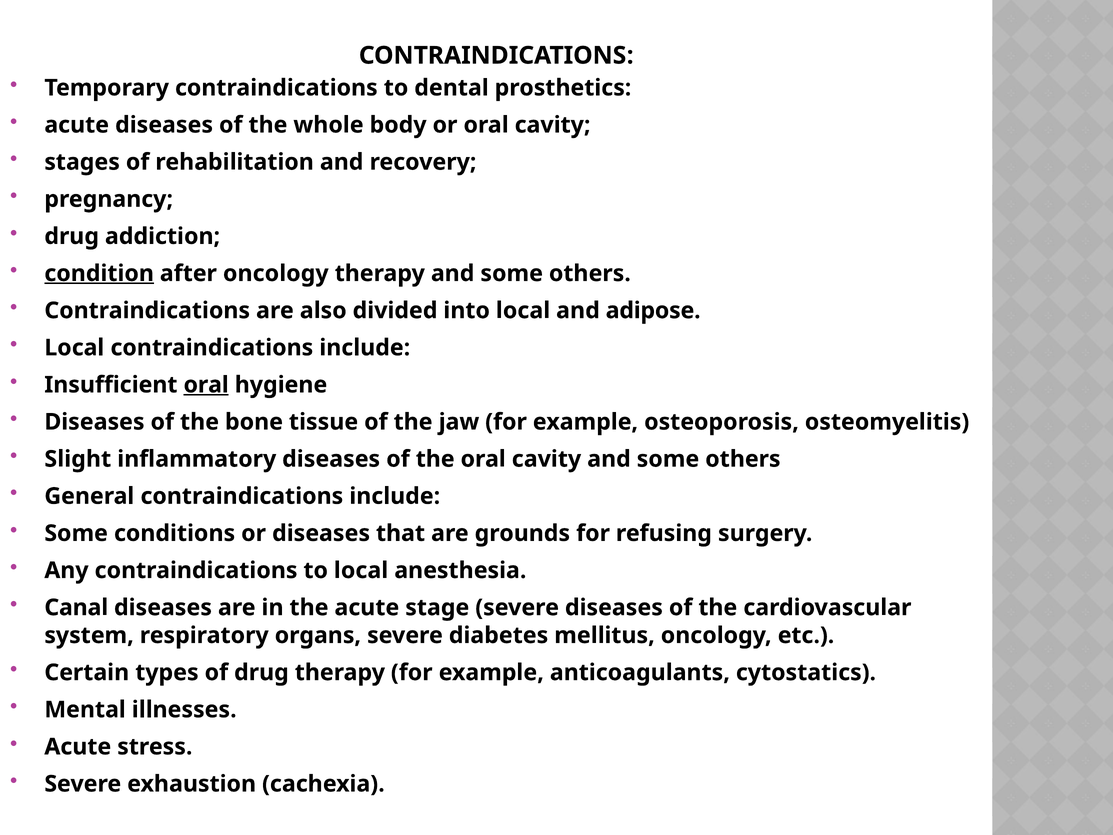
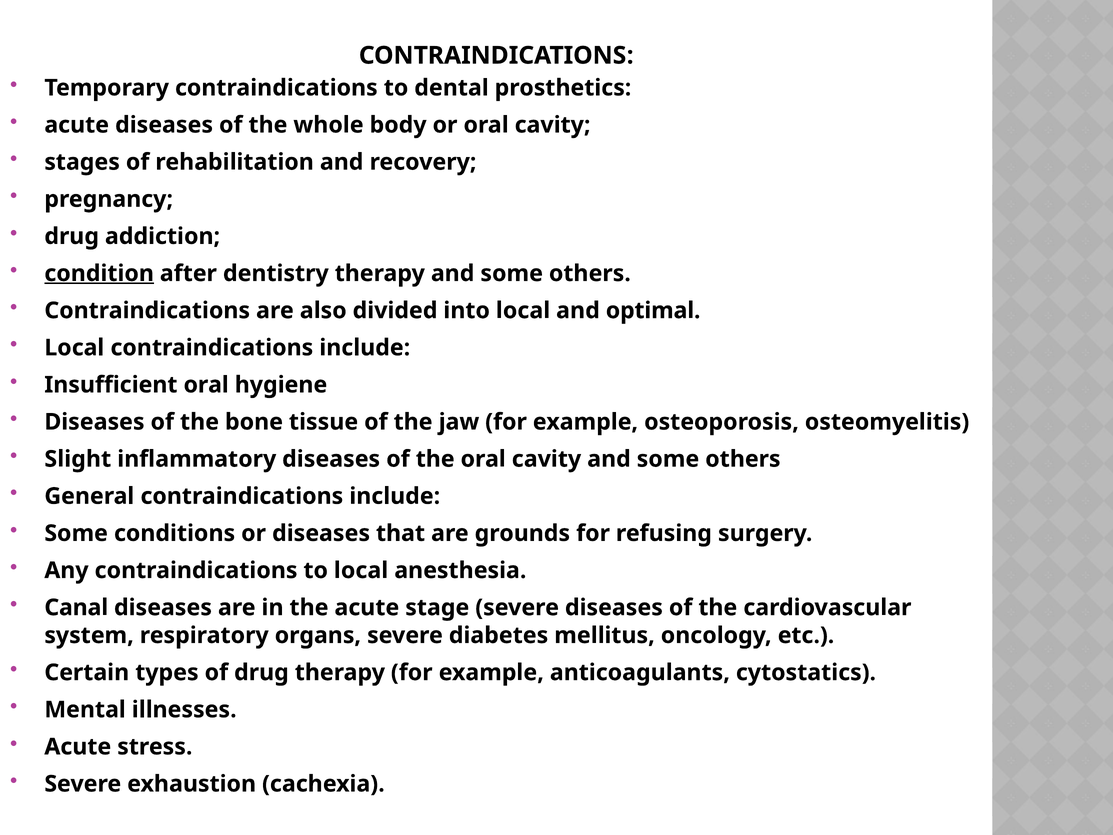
after oncology: oncology -> dentistry (276, 273)
adipose: adipose -> optimal (653, 310)
oral underline: present -> none (206, 385)
